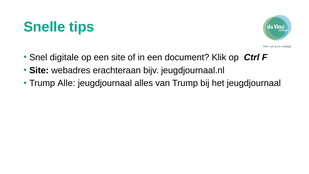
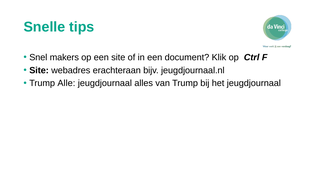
digitale: digitale -> makers (64, 57)
